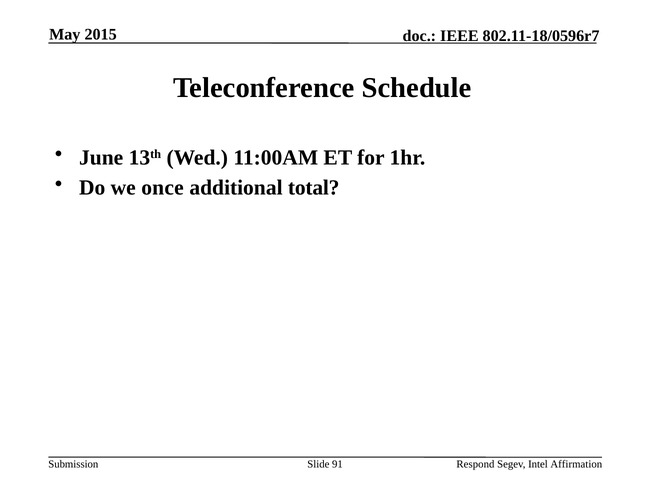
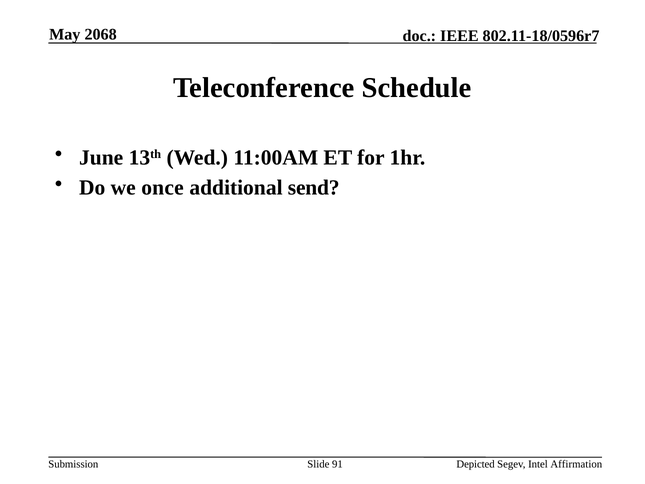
2015: 2015 -> 2068 (101, 34)
total: total -> send (314, 187)
Respond: Respond -> Depicted (476, 464)
